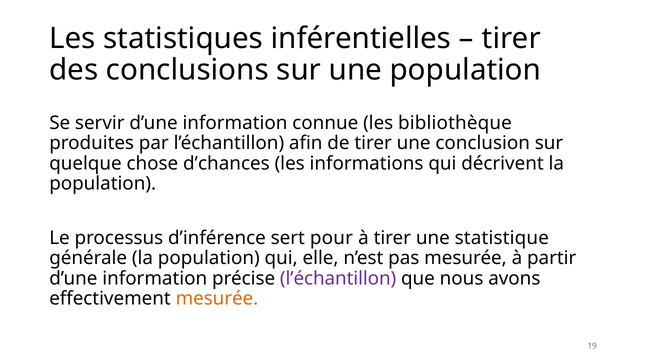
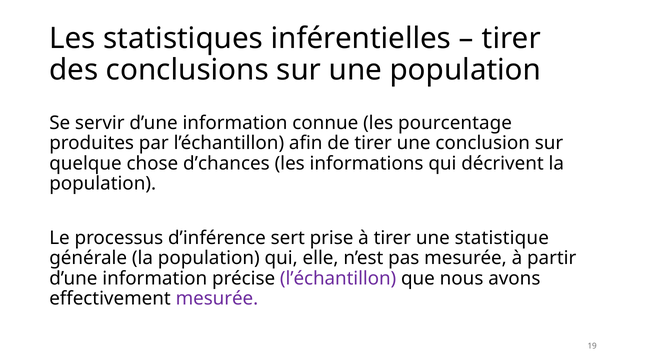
bibliothèque: bibliothèque -> pourcentage (455, 123)
pour: pour -> prise (332, 238)
mesurée colour: orange -> purple (217, 299)
